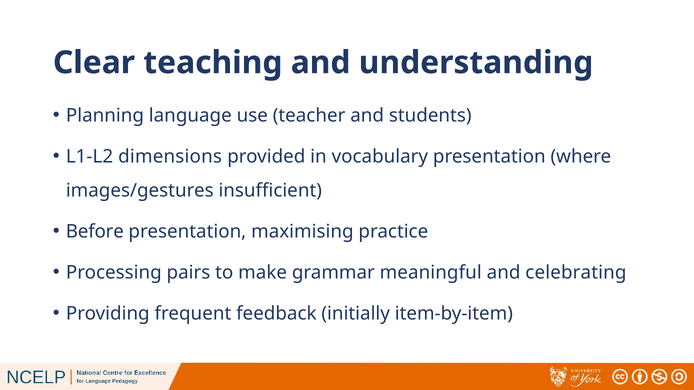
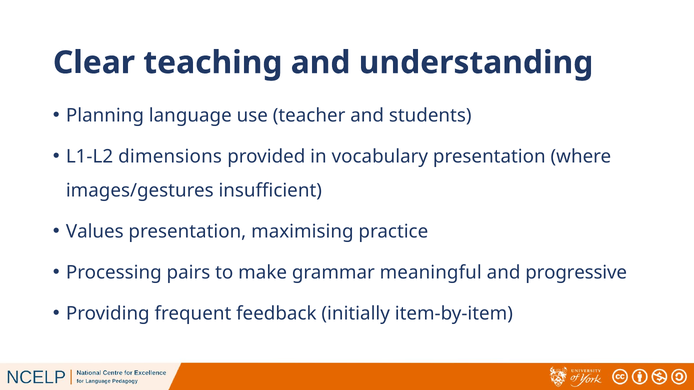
Before: Before -> Values (95, 232)
celebrating: celebrating -> progressive (576, 273)
